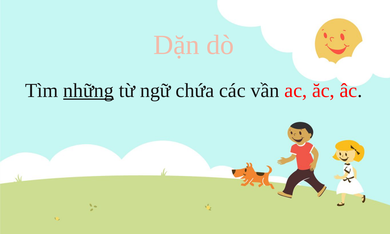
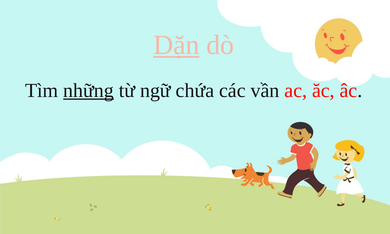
Dặn underline: none -> present (176, 45)
